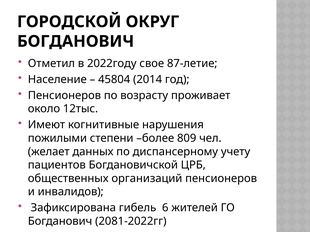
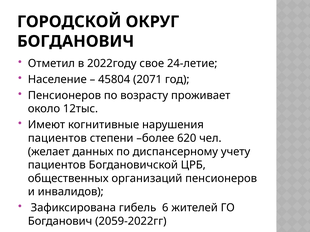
87-летие: 87-летие -> 24-летие (192, 64)
2014: 2014 -> 2071 (148, 80)
пожилыми: пожилыми -> пациентов (57, 138)
809: 809 -> 620 (187, 138)
2081-2022гг: 2081-2022гг -> 2059-2022гг (131, 222)
